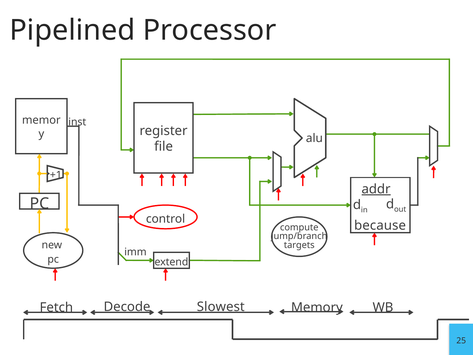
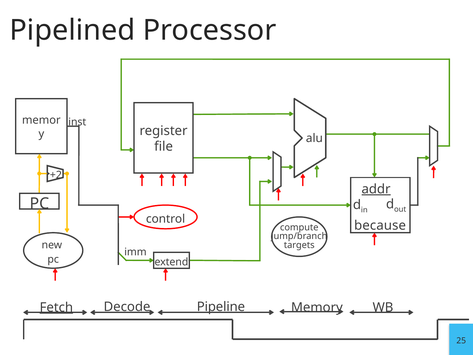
+1: +1 -> +2 (56, 175)
Fetch underline: none -> present (56, 307)
Slowest: Slowest -> Pipeline (221, 307)
